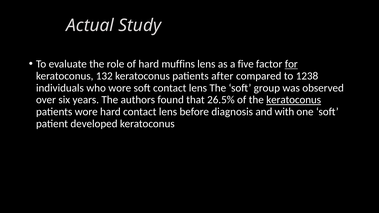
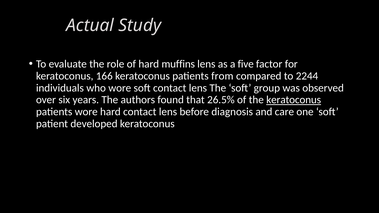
for underline: present -> none (291, 64)
132: 132 -> 166 (104, 76)
after: after -> from (222, 76)
1238: 1238 -> 2244 (307, 76)
with: with -> care (284, 112)
